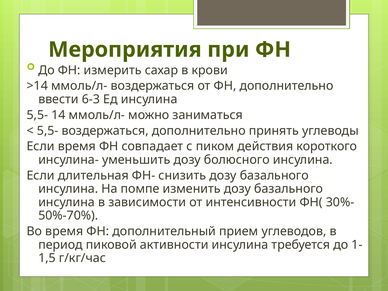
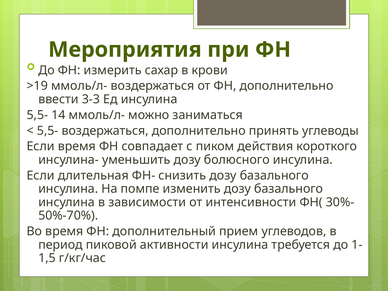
>14: >14 -> >19 (37, 86)
6-3: 6-3 -> 3-3 (91, 99)
